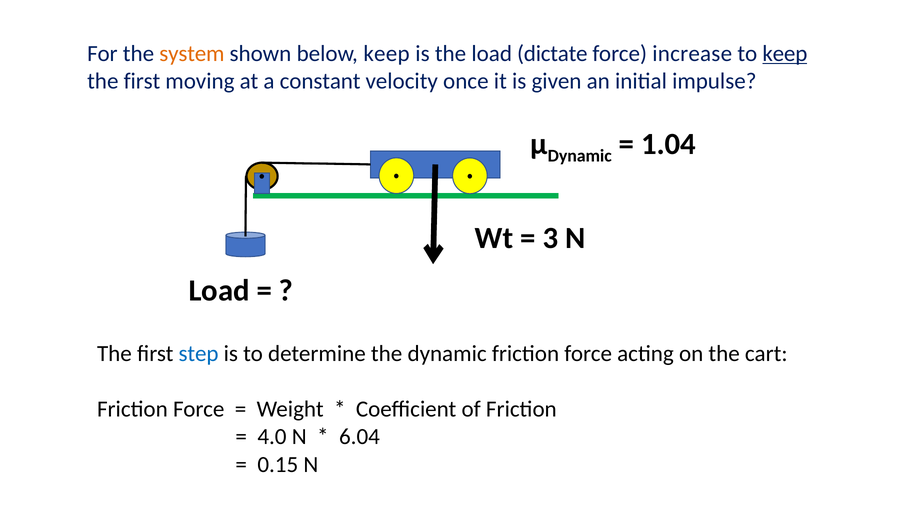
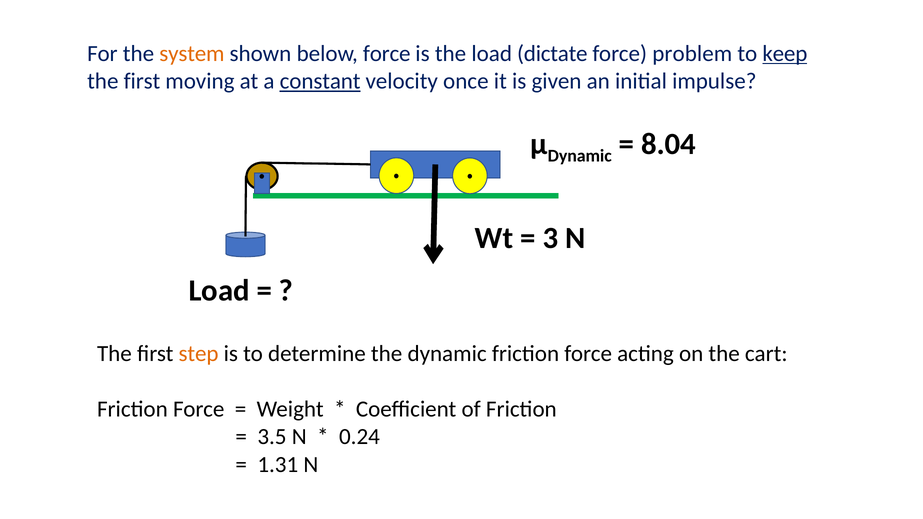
below keep: keep -> force (387, 54)
increase: increase -> problem (692, 54)
constant underline: none -> present (320, 81)
1.04: 1.04 -> 8.04 (668, 144)
step colour: blue -> orange (199, 354)
4.0: 4.0 -> 3.5 (272, 437)
6.04: 6.04 -> 0.24 (359, 437)
0.15: 0.15 -> 1.31 (278, 465)
